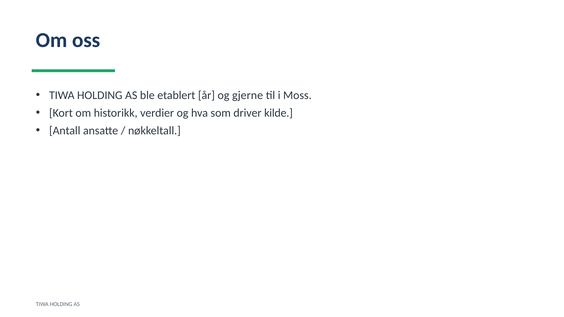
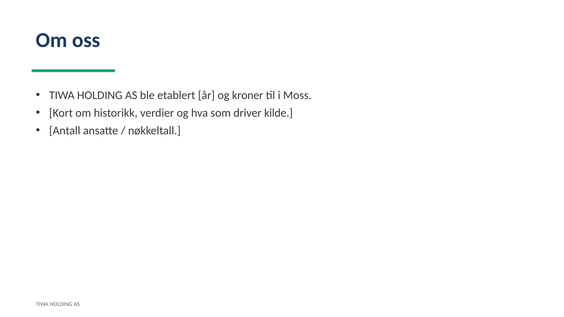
gjerne: gjerne -> kroner (248, 96)
